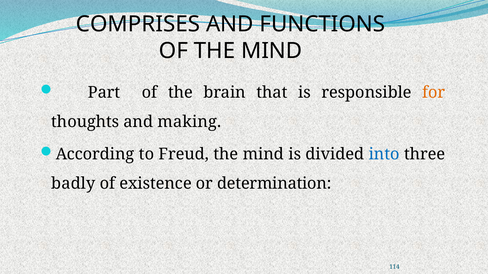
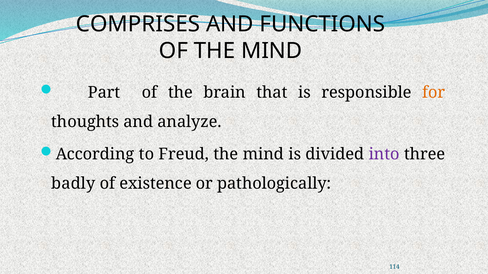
making: making -> analyze (189, 122)
into colour: blue -> purple (384, 155)
determination: determination -> pathologically (274, 184)
